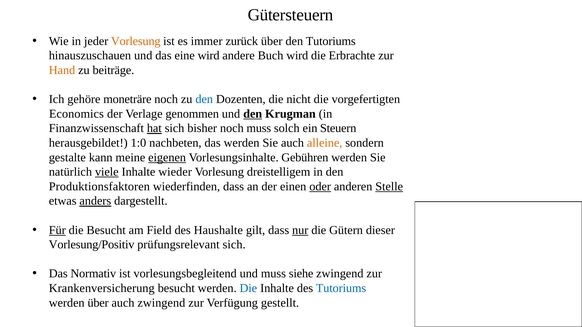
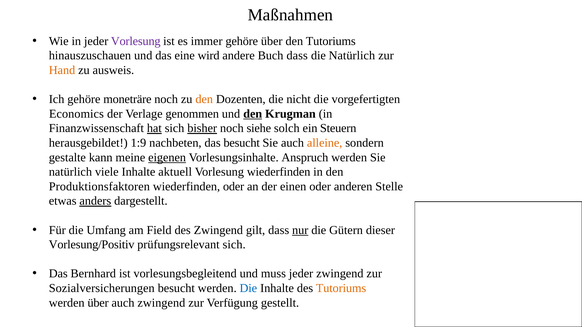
Gütersteuern: Gütersteuern -> Maßnahmen (290, 15)
Vorlesung colour: orange -> purple (136, 41)
immer zurück: zurück -> gehöre (242, 41)
Buch wird: wird -> dass (297, 56)
die Erbrachte: Erbrachte -> Natürlich (352, 56)
beiträge: beiträge -> ausweis (113, 70)
den colour: blue -> orange (204, 99)
bisher underline: none -> present (202, 128)
noch muss: muss -> siehe (259, 128)
1:0: 1:0 -> 1:9 (138, 143)
das werden: werden -> besucht (242, 143)
Gebühren: Gebühren -> Anspruch (305, 158)
viele underline: present -> none (107, 172)
wieder: wieder -> aktuell (175, 172)
Vorlesung dreistelligem: dreistelligem -> wiederfinden (279, 172)
wiederfinden dass: dass -> oder (234, 187)
oder underline: present -> none (320, 187)
Stelle underline: present -> none (389, 187)
Für underline: present -> none (57, 230)
die Besucht: Besucht -> Umfang (106, 230)
des Haushalte: Haushalte -> Zwingend (218, 230)
Normativ: Normativ -> Bernhard (93, 274)
muss siehe: siehe -> jeder (301, 274)
Krankenversicherung: Krankenversicherung -> Sozialversicherungen (102, 289)
Tutoriums colour: blue -> orange (341, 289)
